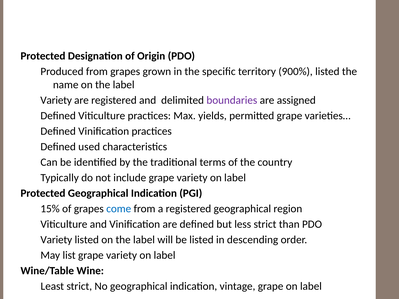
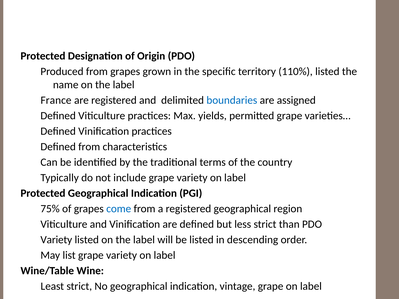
900%: 900% -> 110% (296, 71)
Variety: Variety -> France (56, 100)
boundaries colour: purple -> blue (232, 100)
Defined used: used -> from (89, 147)
15%: 15% -> 75% (50, 209)
